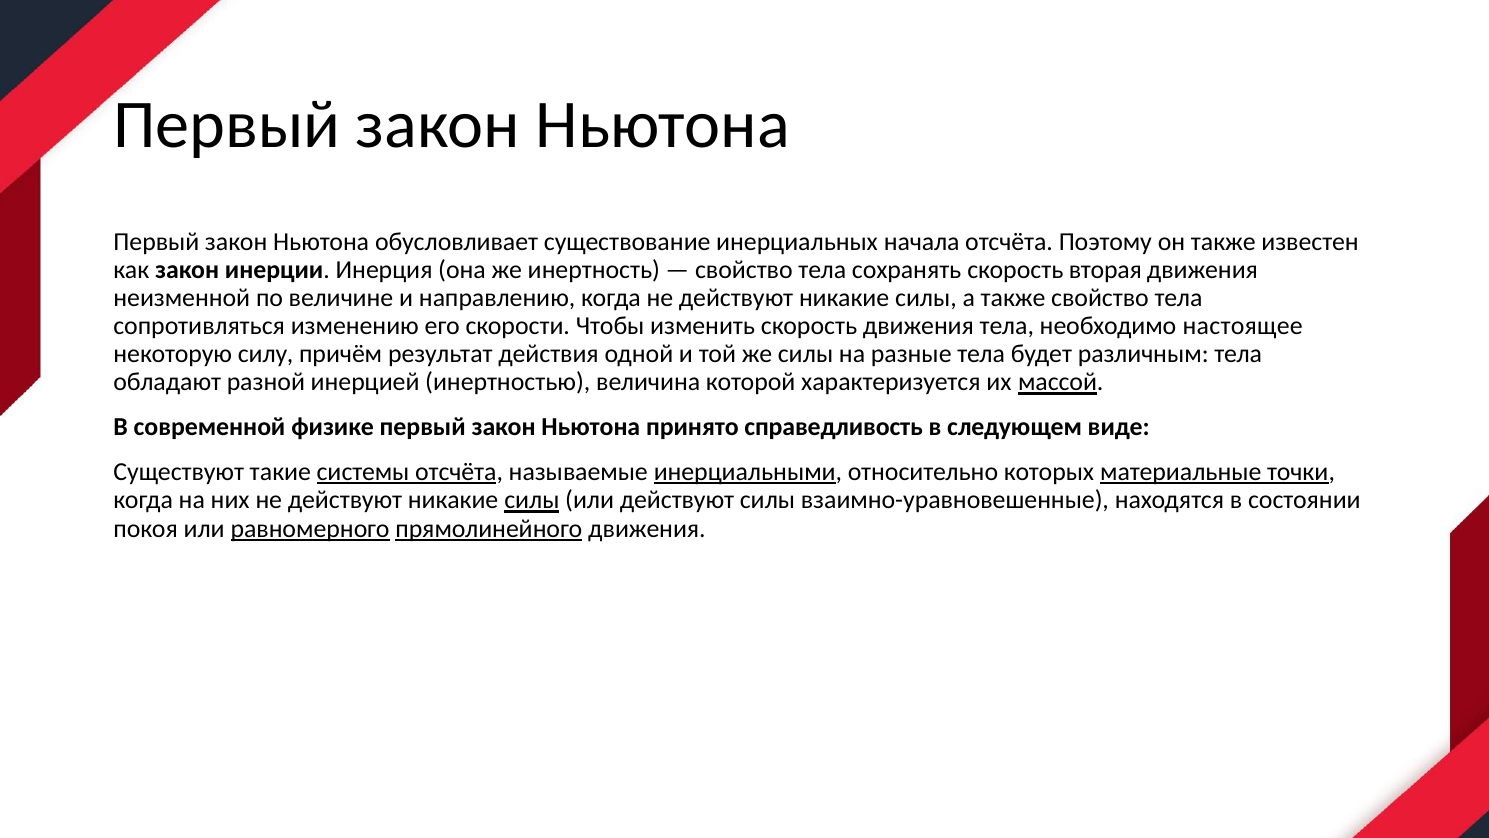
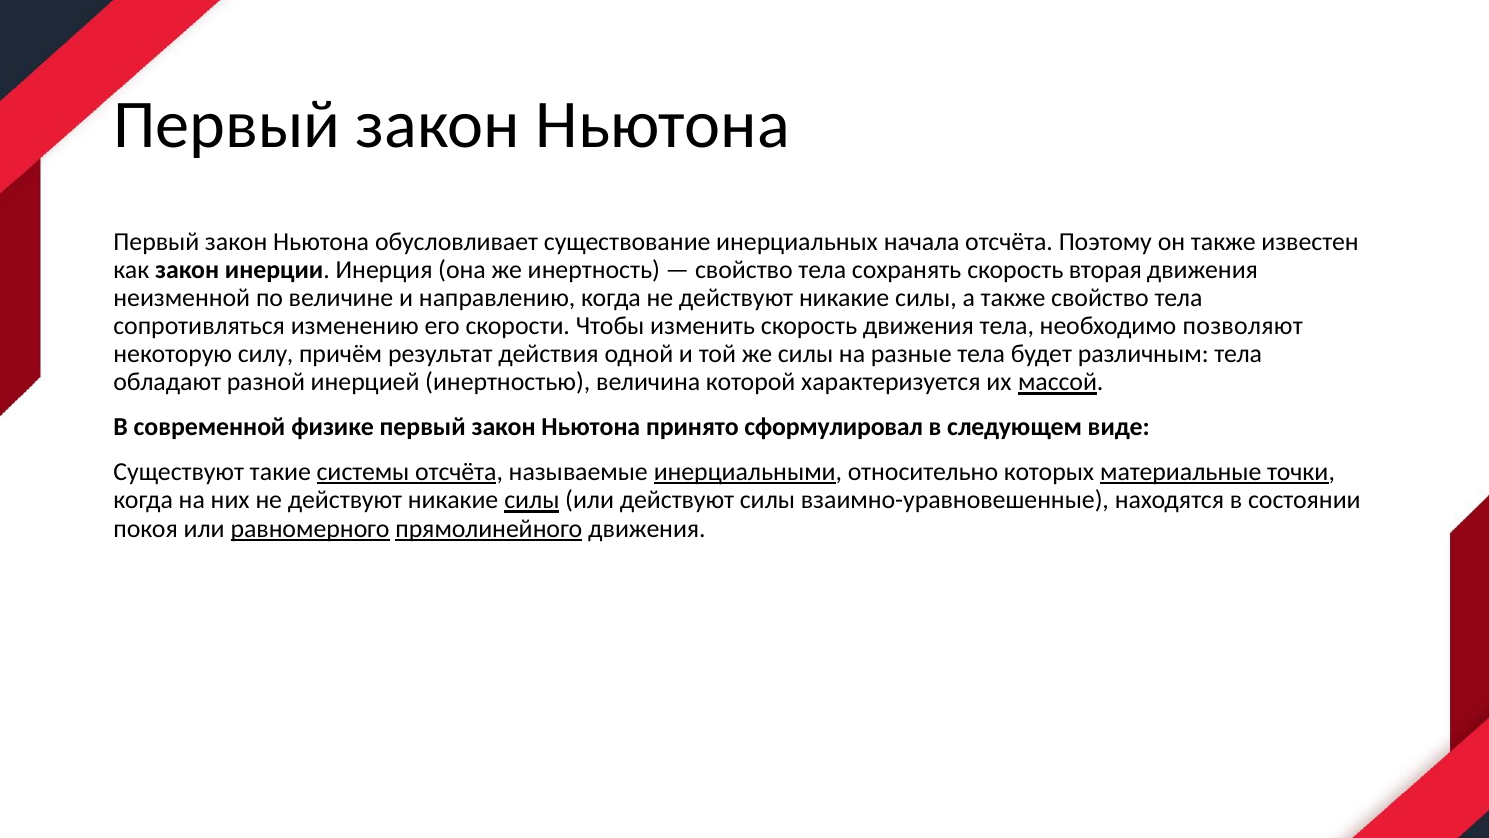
настоящее: настоящее -> позволяют (1243, 326)
справедливость: справедливость -> сформулировал (834, 427)
